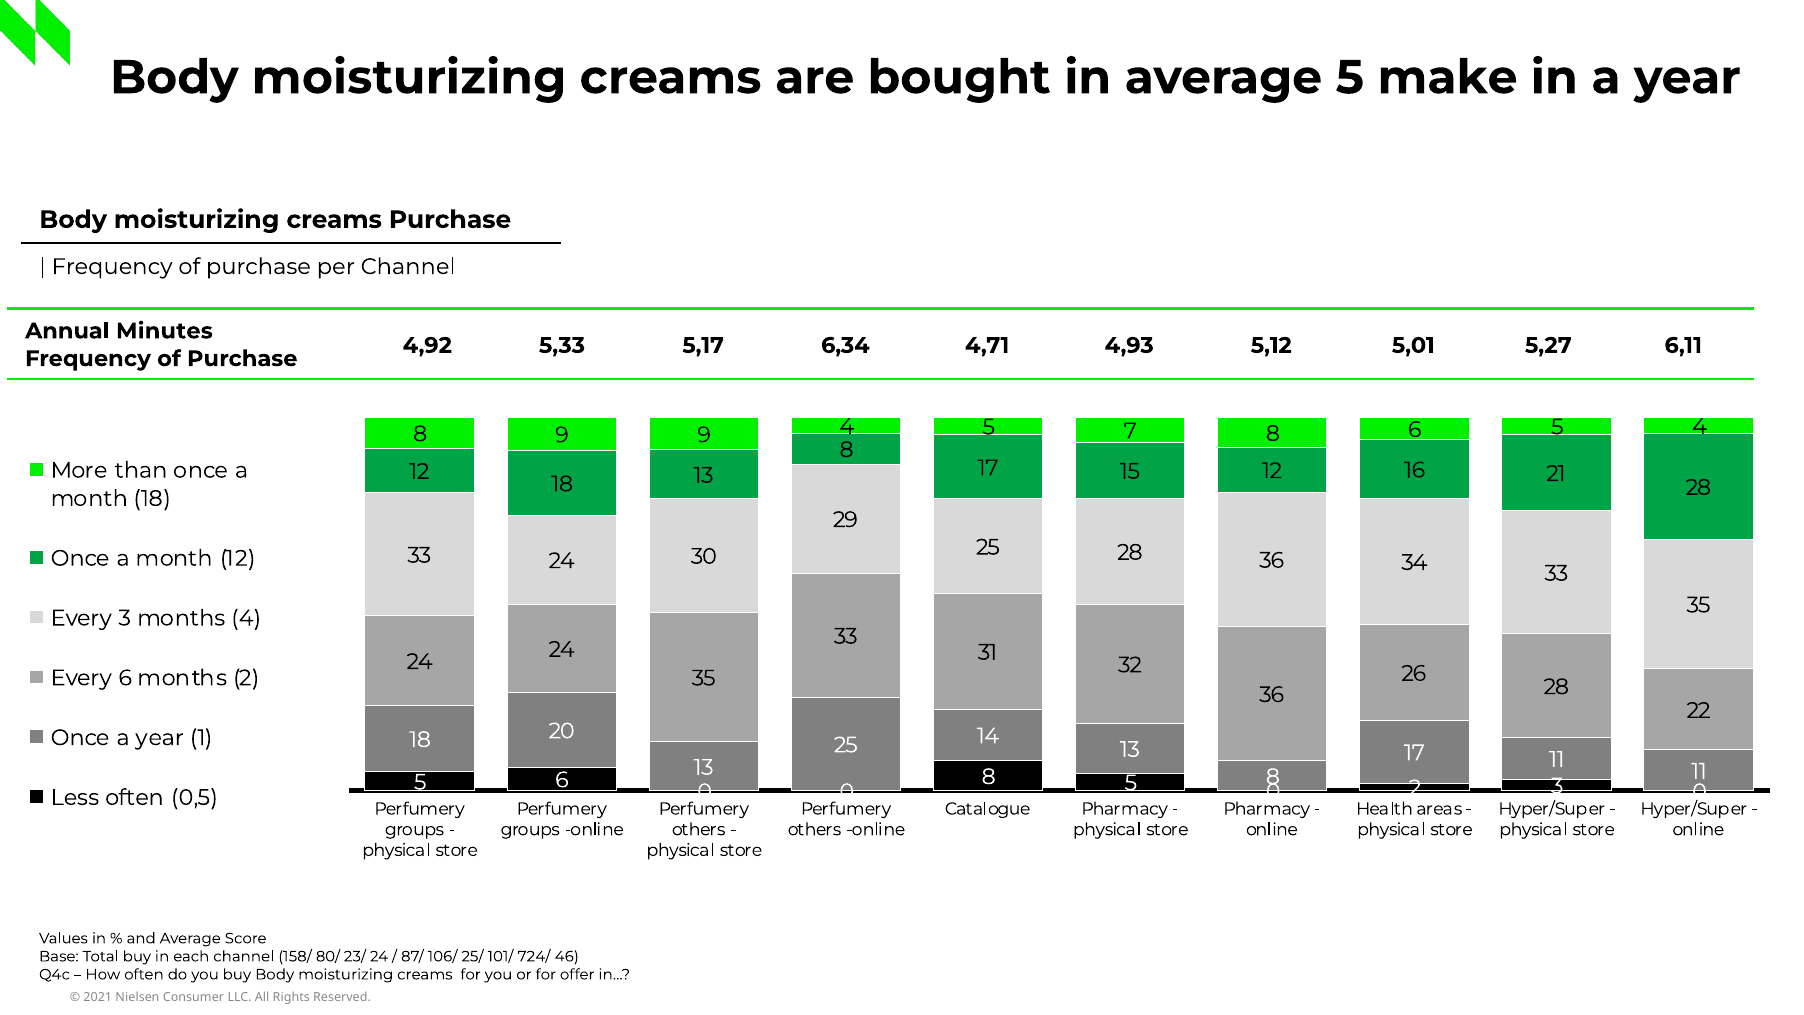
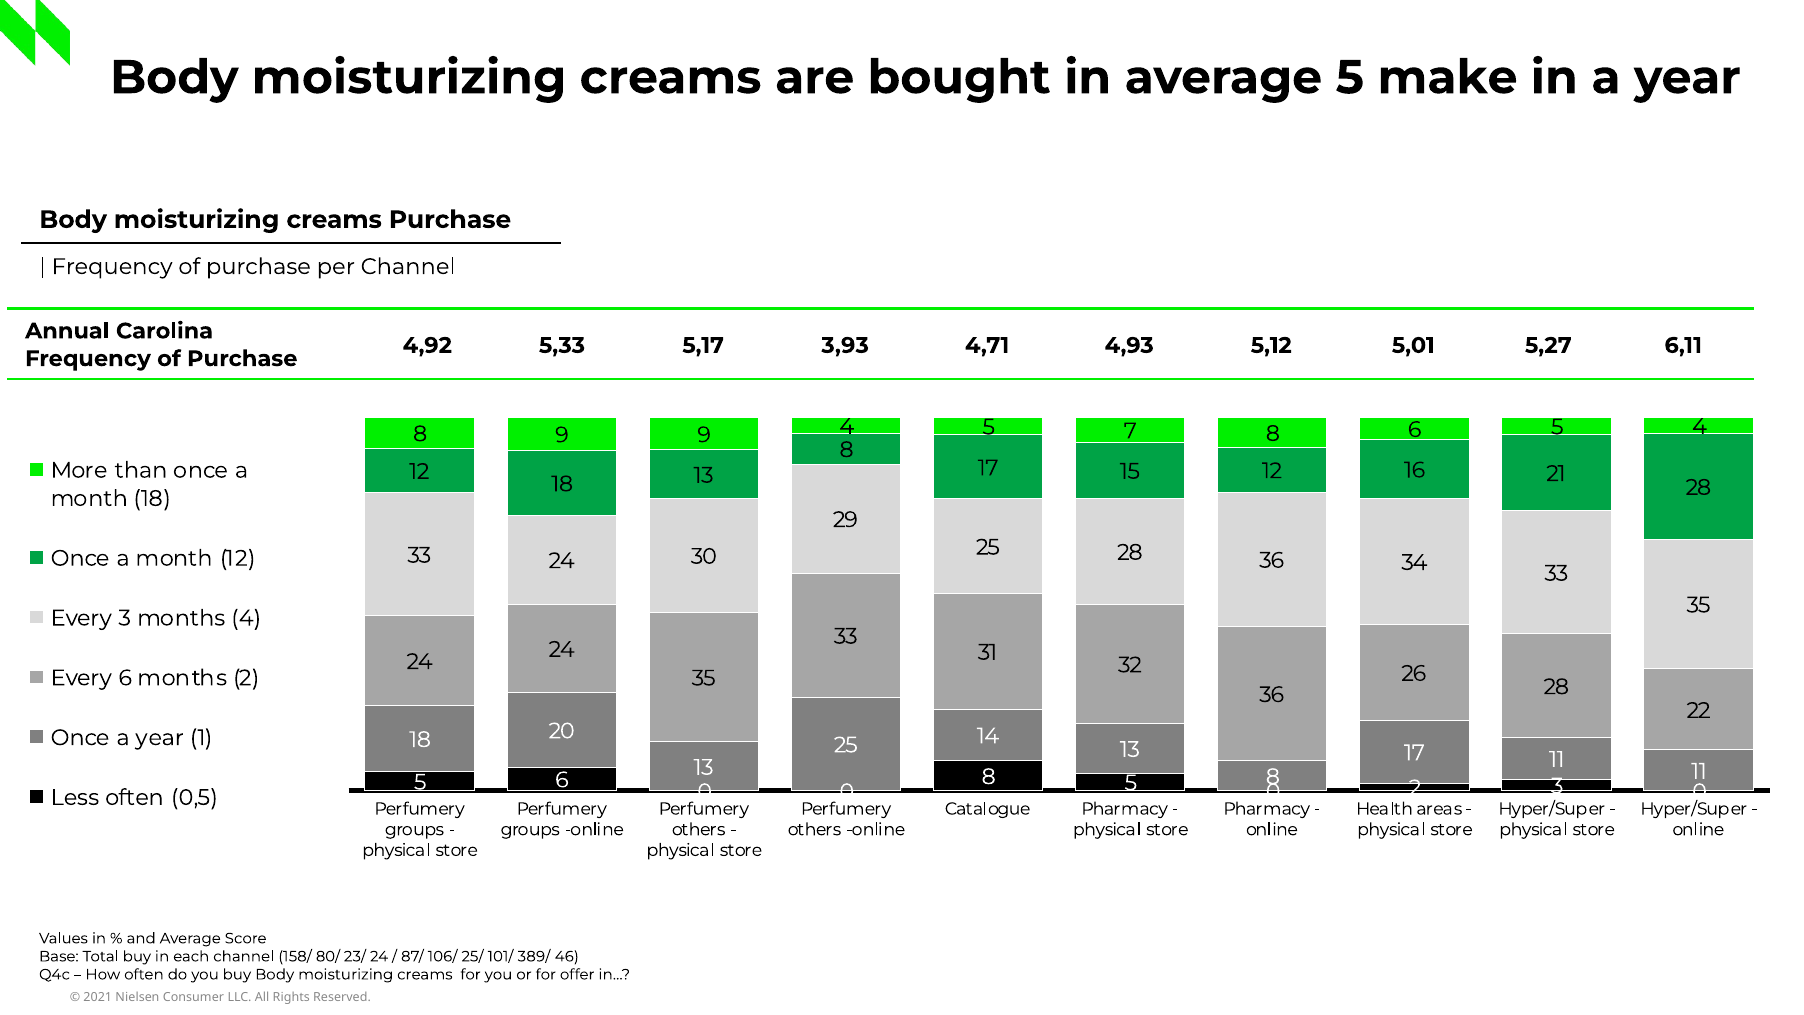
Minutes: Minutes -> Carolina (164, 331)
6,34: 6,34 -> 3,93 (845, 345)
724/: 724/ -> 389/ (534, 956)
